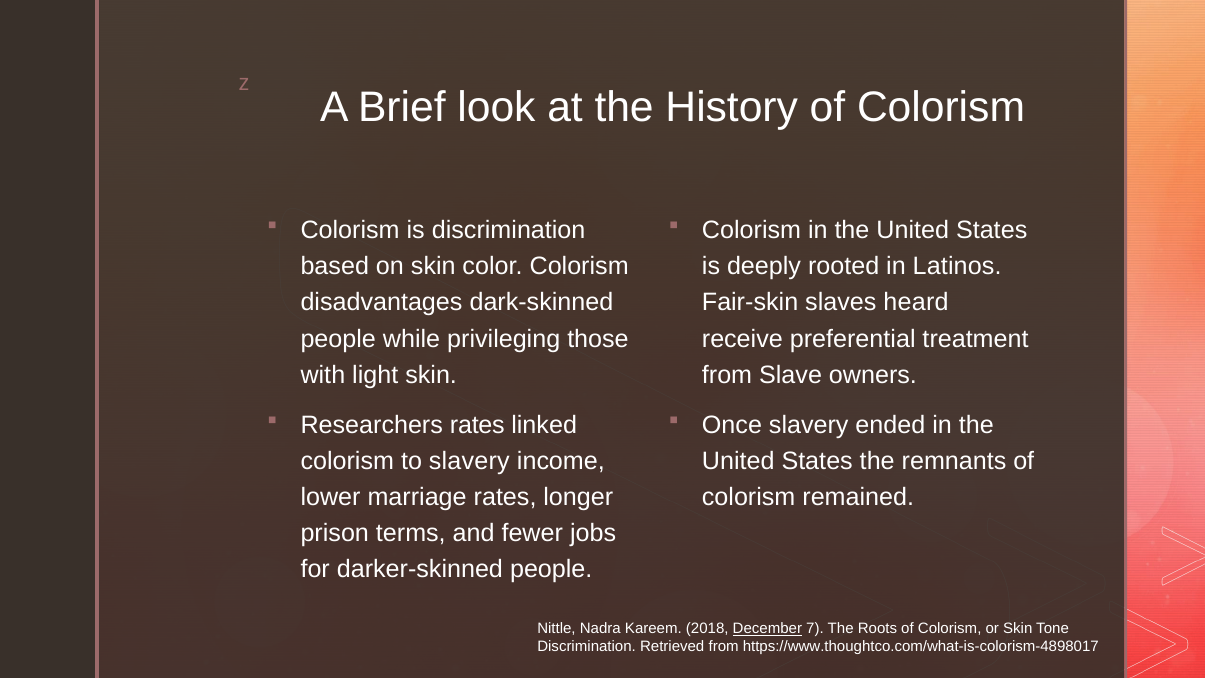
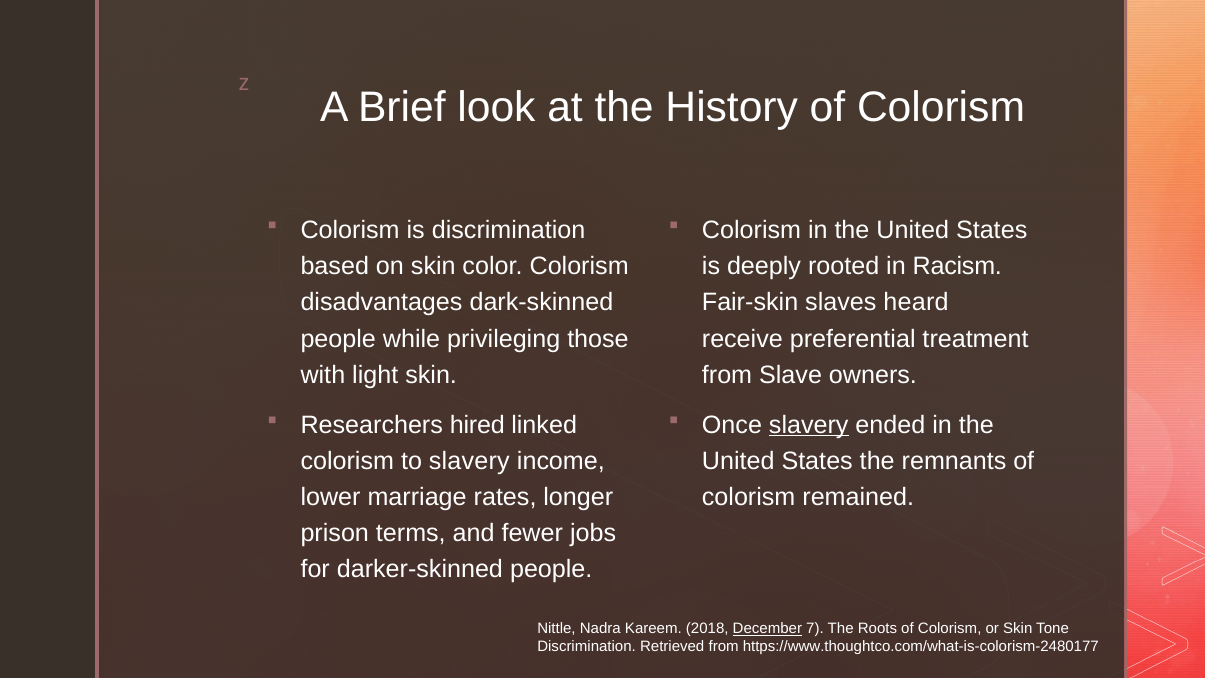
Latinos: Latinos -> Racism (957, 266)
Researchers rates: rates -> hired (477, 425)
slavery underline: none -> present (809, 425)
https://www.thoughtco.com/what-is-colorism-4898017: https://www.thoughtco.com/what-is-colorism-4898017 -> https://www.thoughtco.com/what-is-colorism-2480177 (921, 647)
